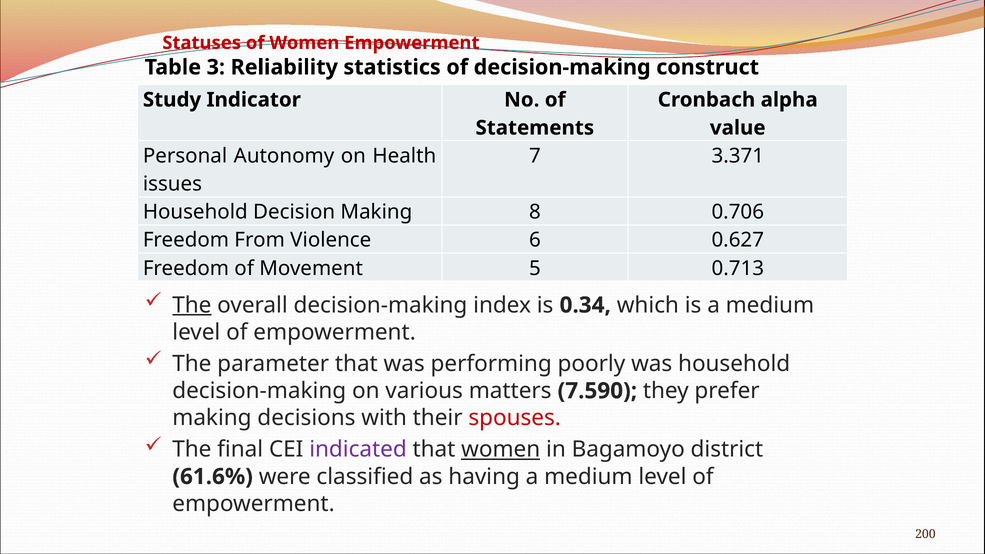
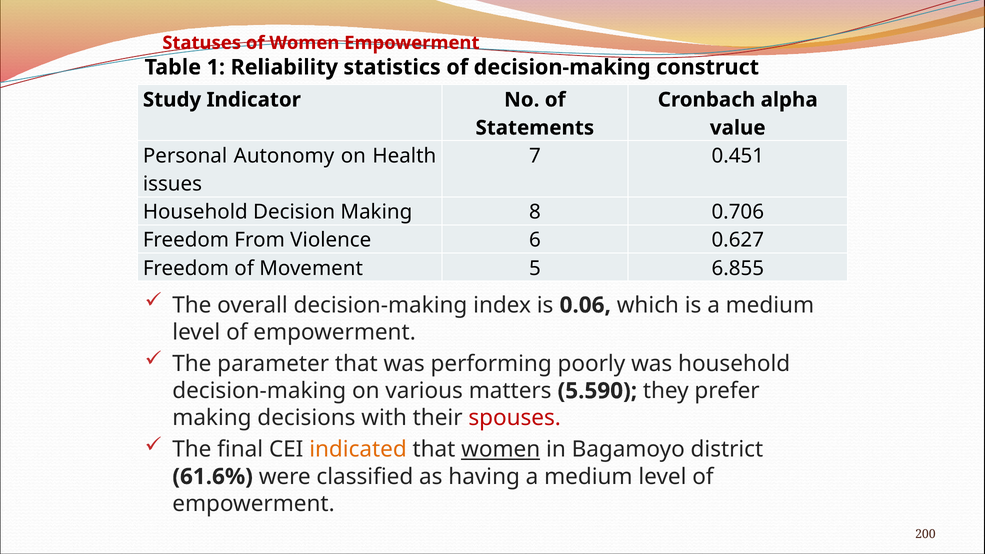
3: 3 -> 1 (216, 67)
3.371: 3.371 -> 0.451 (738, 156)
0.713: 0.713 -> 6.855 (738, 268)
The underline: present -> none (192, 305)
0.34: 0.34 -> 0.06 (585, 305)
7.590: 7.590 -> 5.590 (597, 391)
indicated colour: purple -> orange (358, 450)
